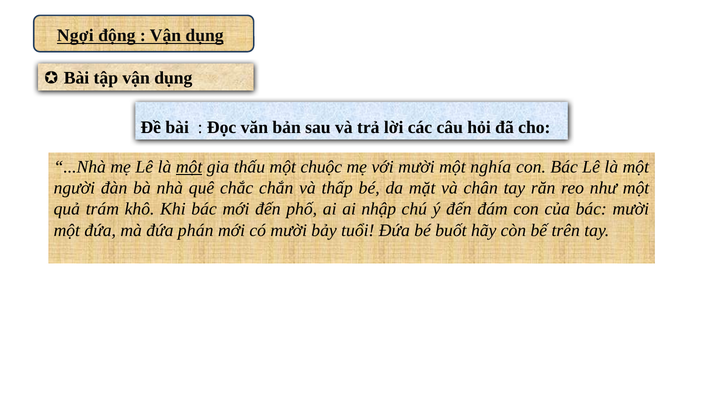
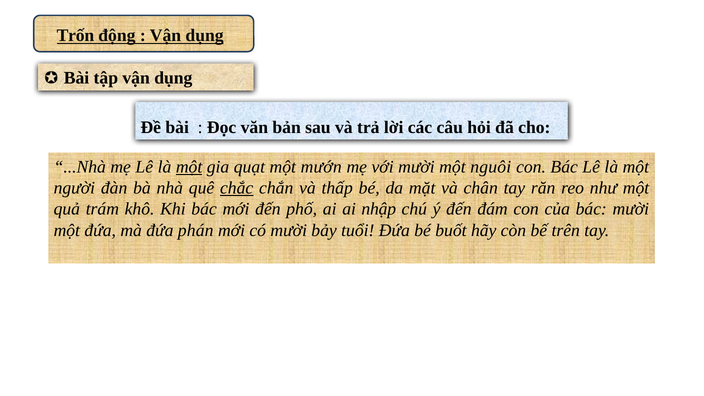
Ngợi: Ngợi -> Trốn (75, 35)
thấu: thấu -> quạt (249, 167)
chuộc: chuộc -> mướn (321, 167)
nghía: nghía -> nguôi (491, 167)
chắc underline: none -> present (237, 188)
